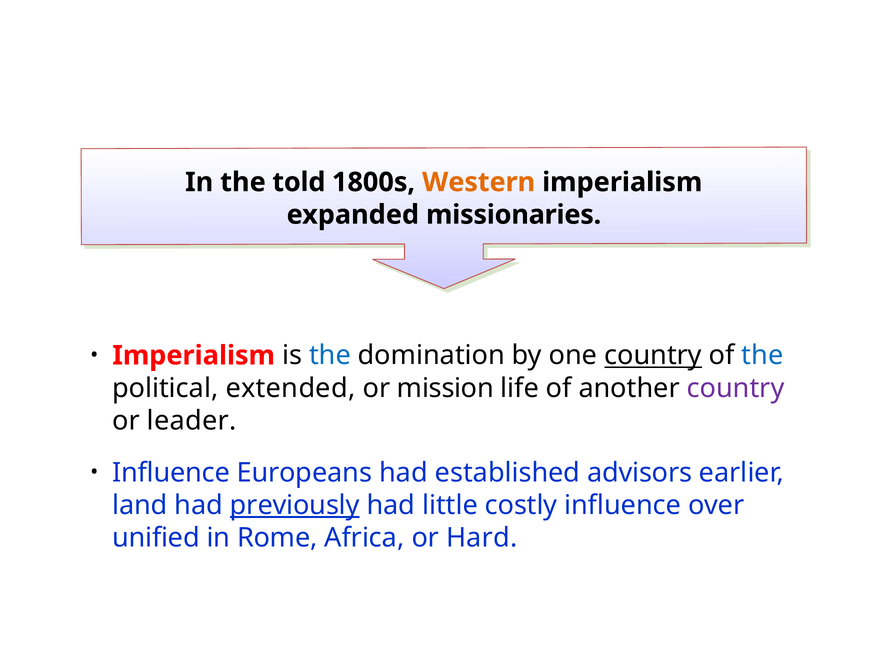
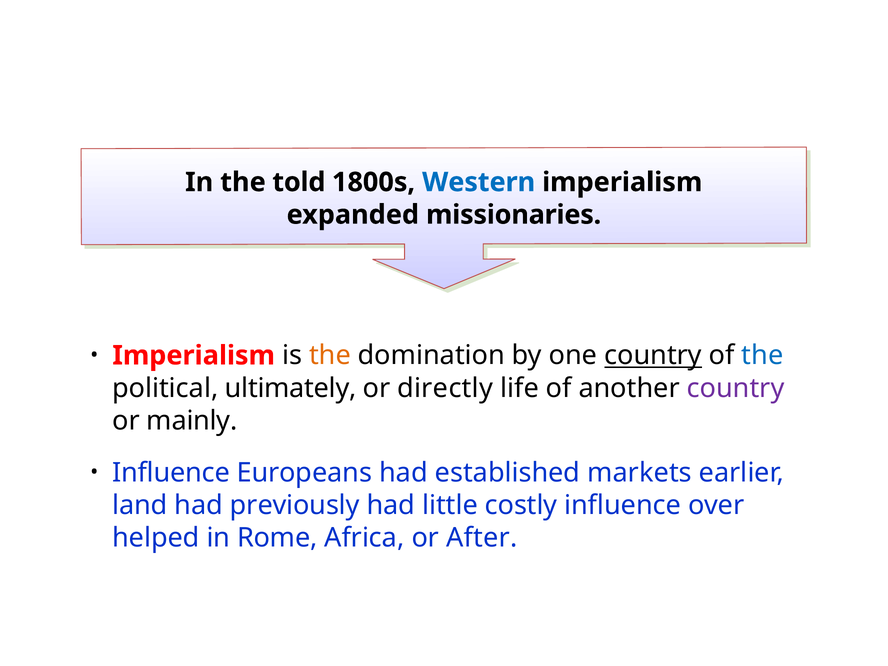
Western colour: orange -> blue (479, 182)
the colour: blue -> orange (330, 356)
extended: extended -> ultimately (291, 388)
mission: mission -> directly (445, 388)
leader: leader -> mainly (192, 421)
advisors: advisors -> markets (640, 473)
previously underline: present -> none (295, 505)
unified: unified -> helped (156, 538)
Hard: Hard -> After (482, 538)
